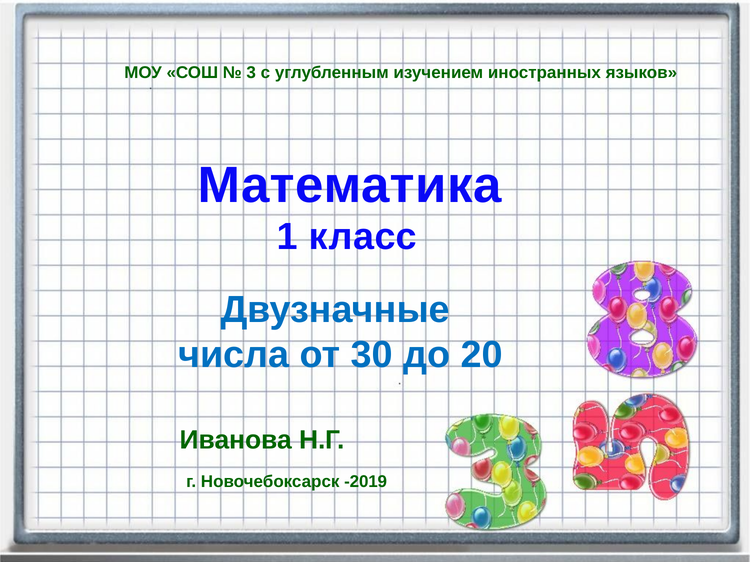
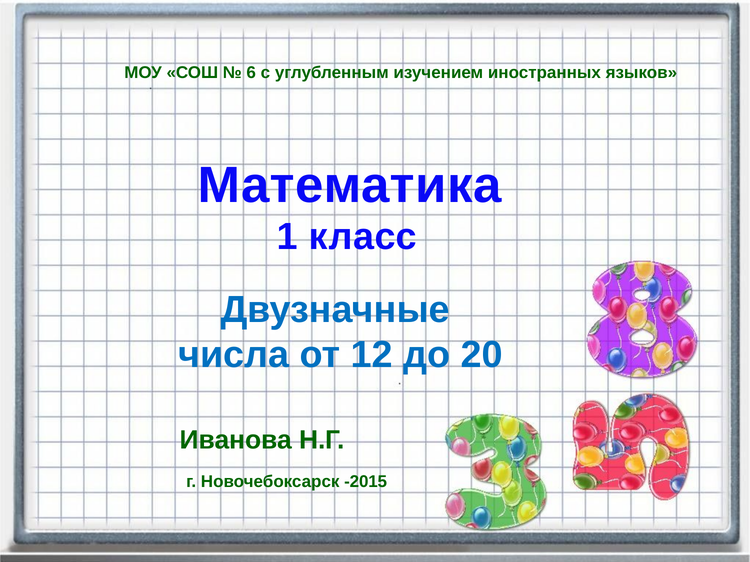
3: 3 -> 6 (251, 73)
30: 30 -> 12 (372, 355)
-2019: -2019 -> -2015 (366, 482)
